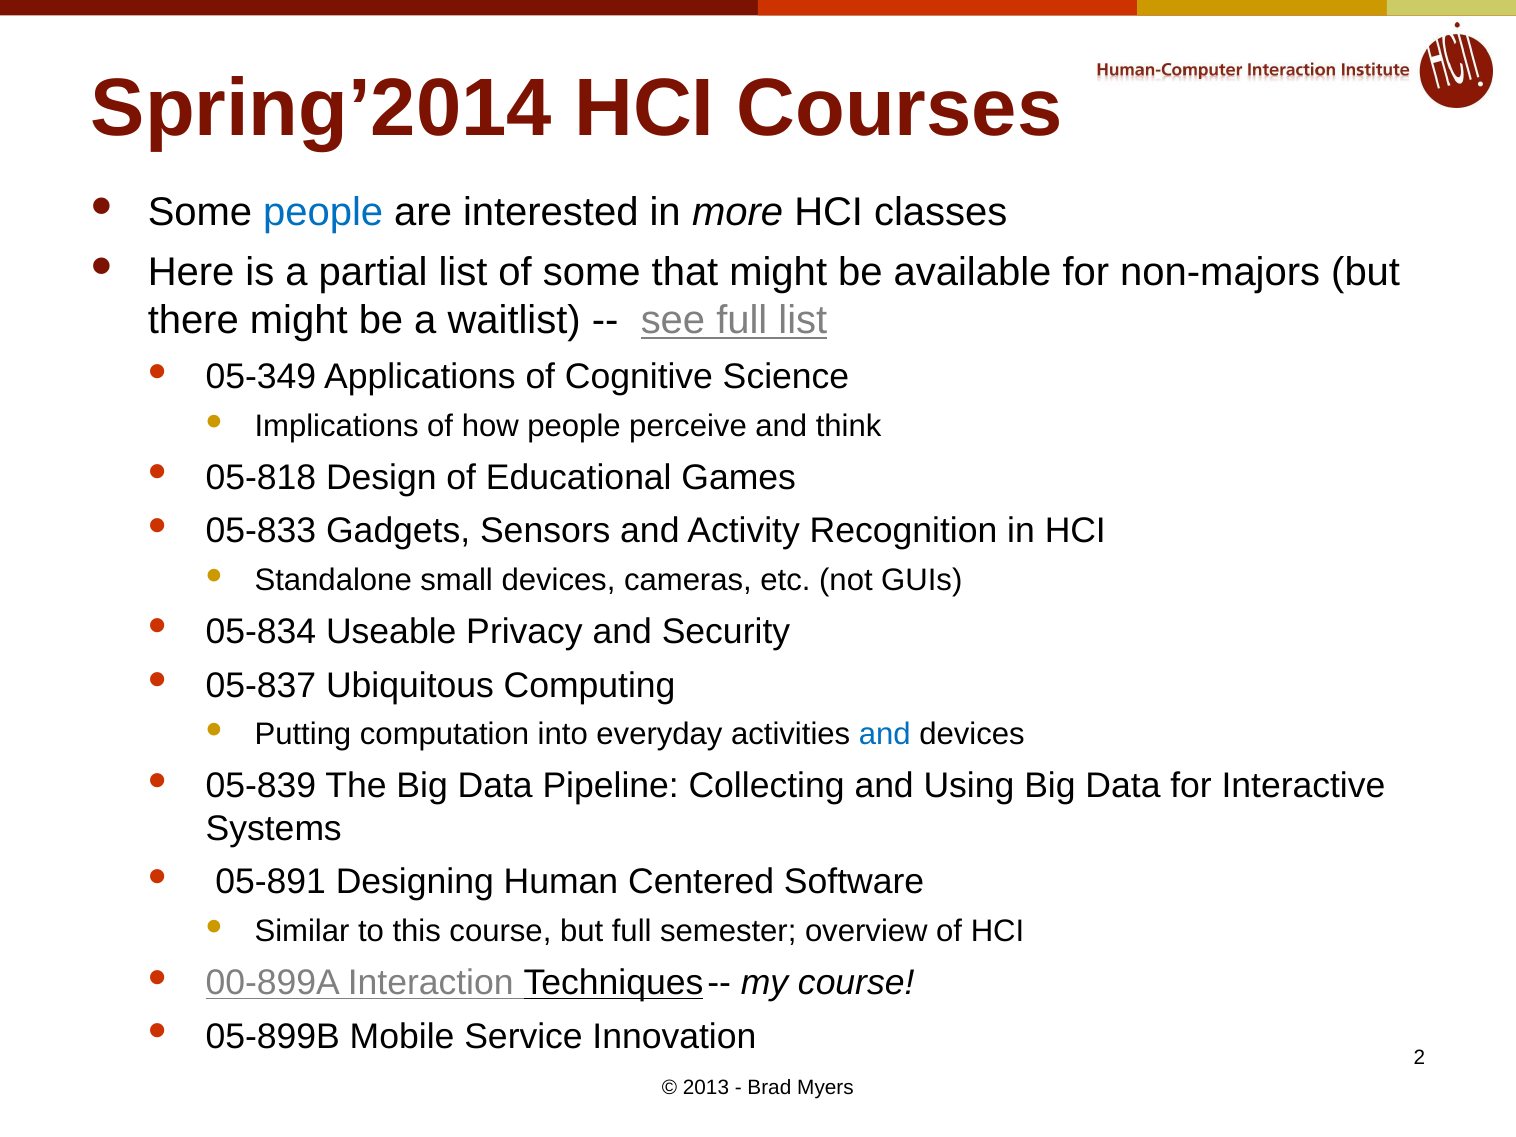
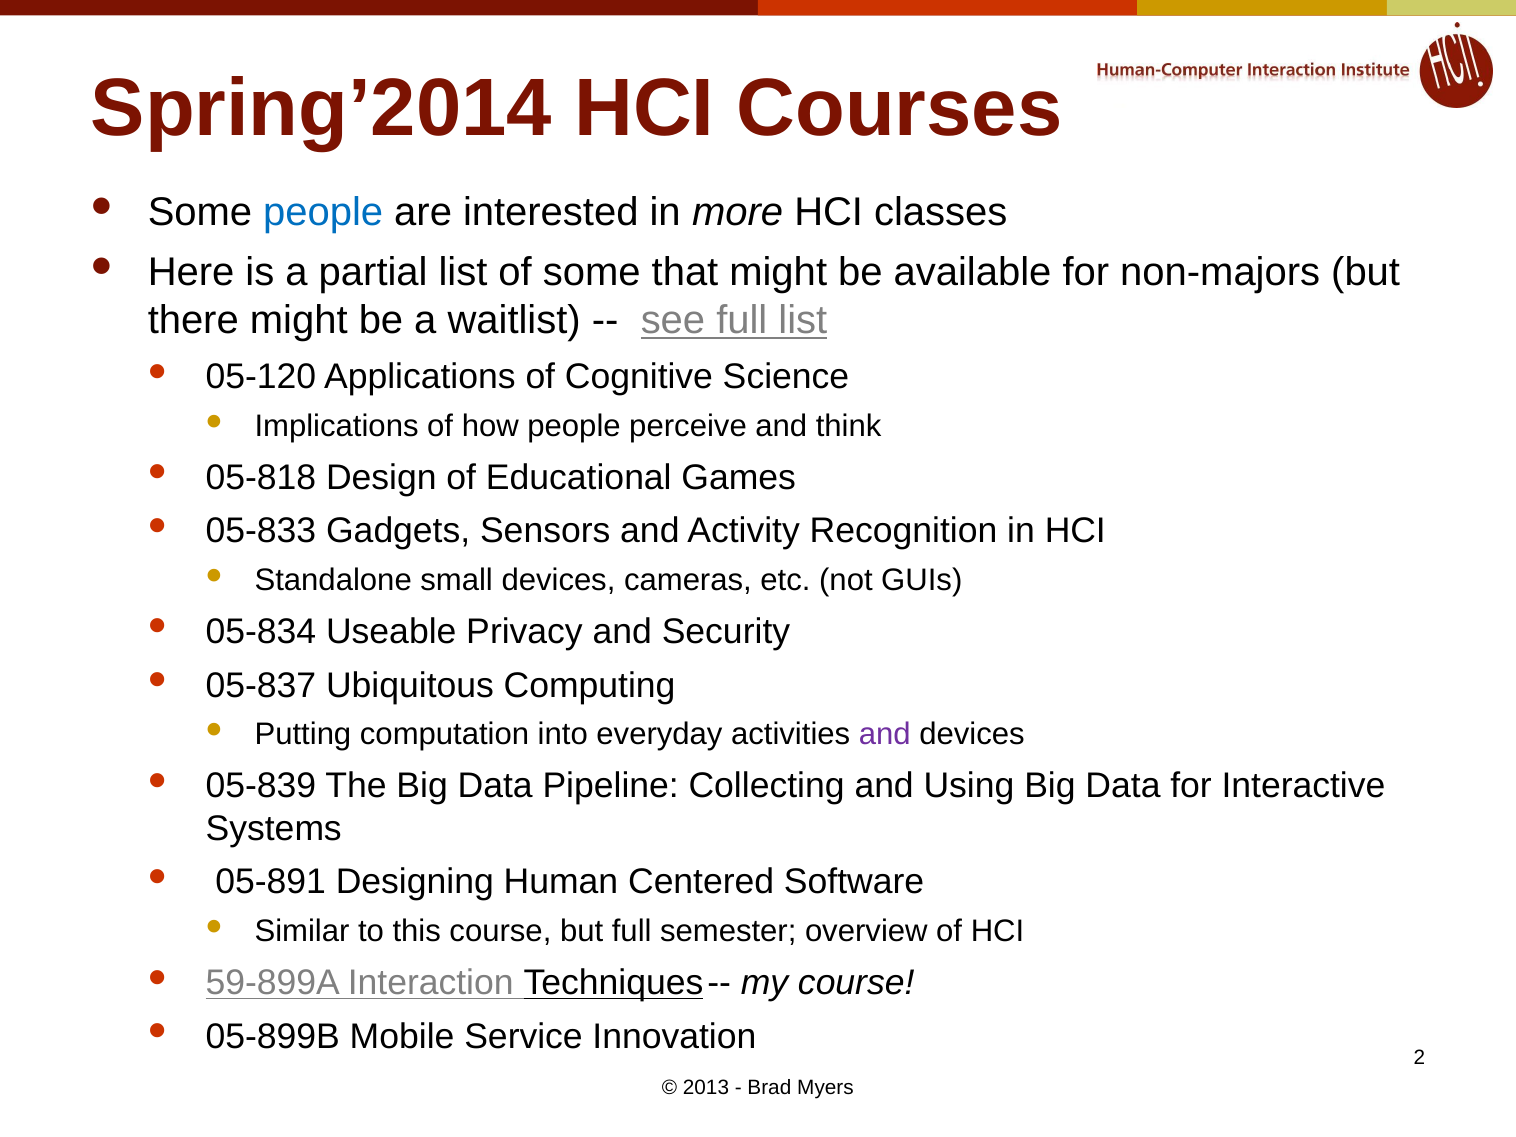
05-349: 05-349 -> 05-120 (261, 377)
and colour: blue -> purple (885, 735)
00-899A: 00-899A -> 59-899A (273, 983)
